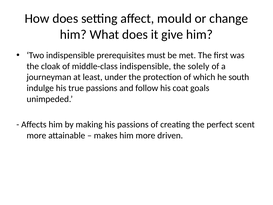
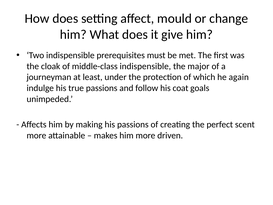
solely: solely -> major (199, 66)
south: south -> again (239, 77)
